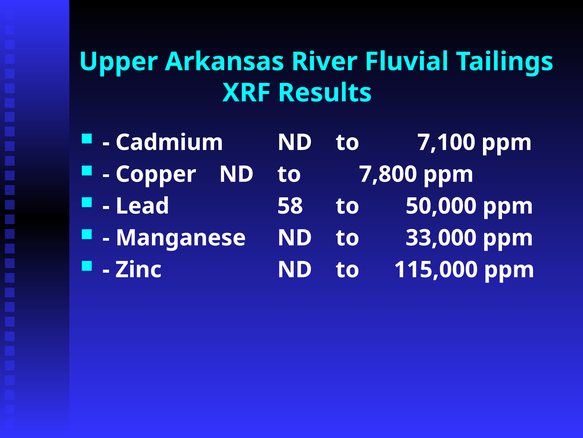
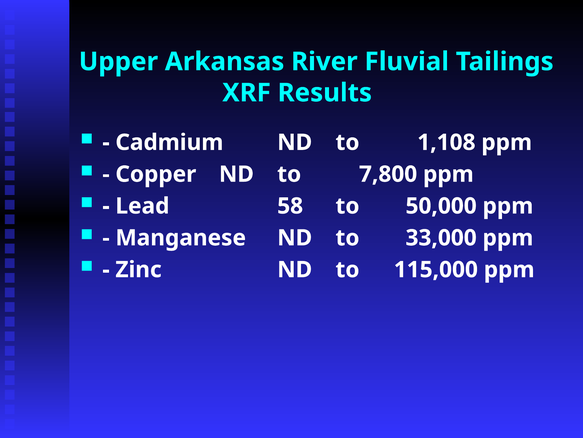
7,100: 7,100 -> 1,108 (446, 142)
